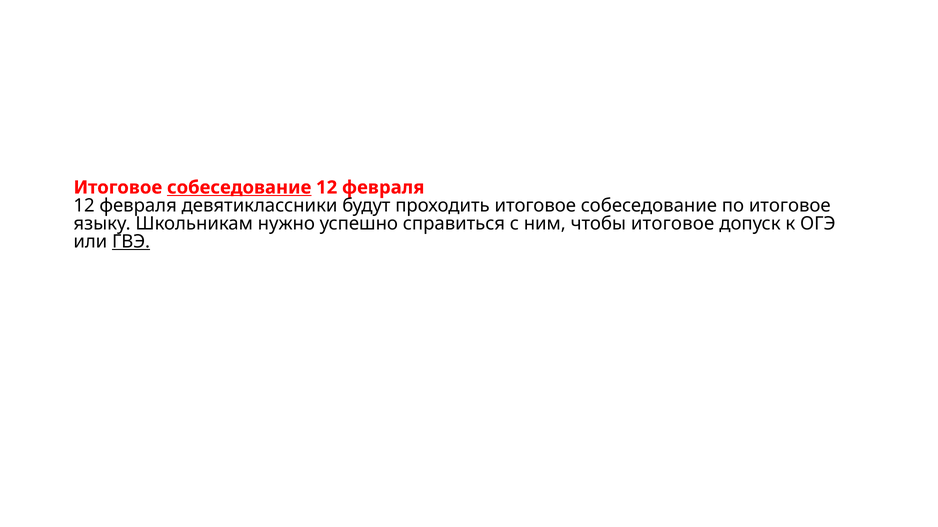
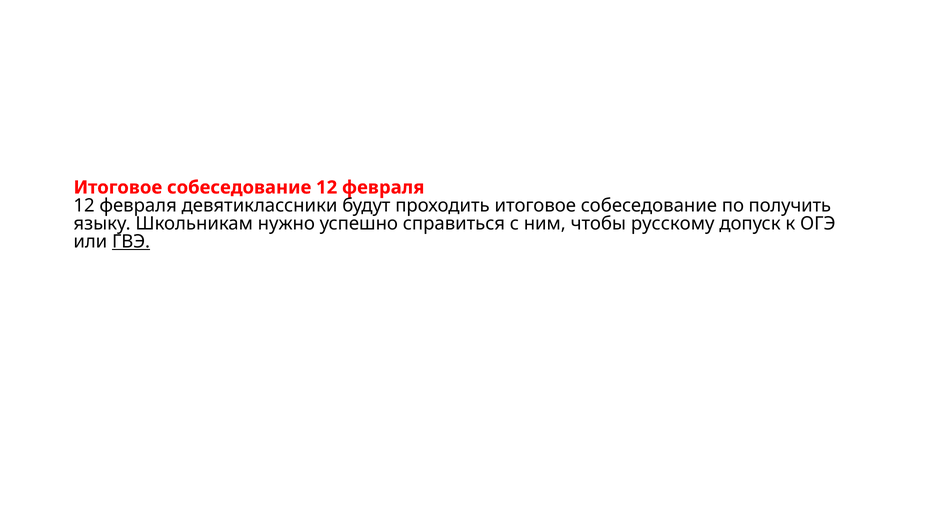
собеседование underline: present -> none (239, 188)
по итоговое: итоговое -> получить (790, 206)
чтобы итоговое: итоговое -> русскому (673, 224)
